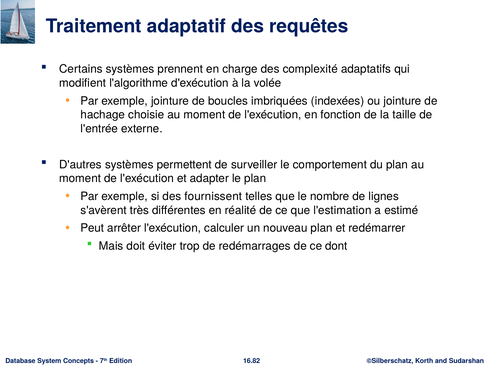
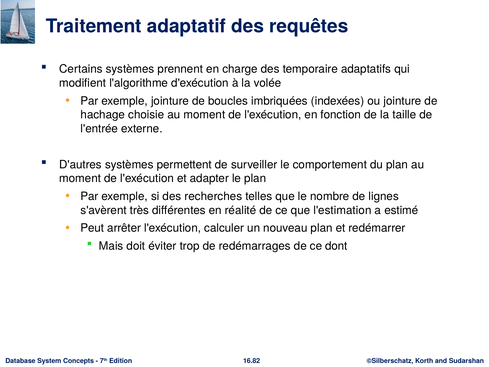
complexité: complexité -> temporaire (310, 69)
fournissent: fournissent -> recherches (213, 196)
